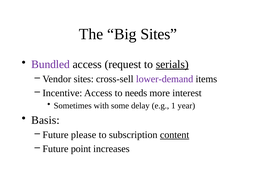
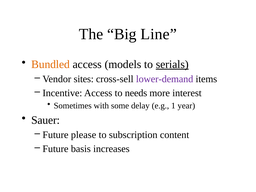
Big Sites: Sites -> Line (159, 34)
Bundled colour: purple -> orange (51, 64)
request: request -> models (123, 64)
Basis: Basis -> Sauer (46, 120)
content underline: present -> none (175, 135)
point: point -> basis (81, 149)
